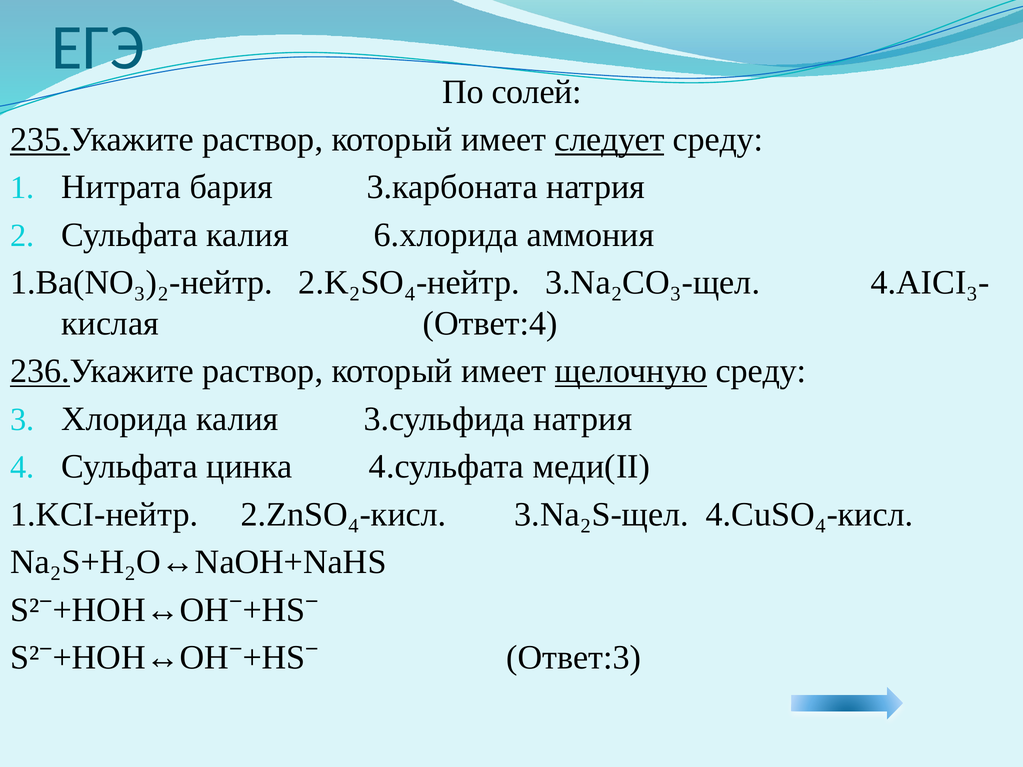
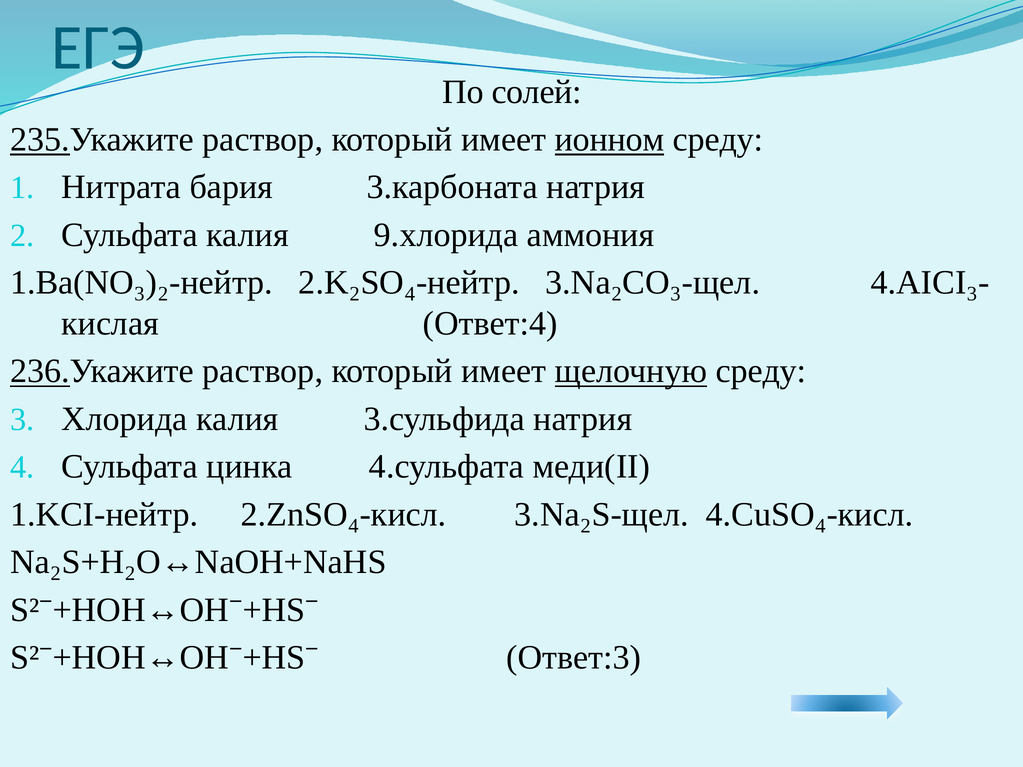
следует: следует -> ионном (610, 140)
6.хлорида: 6.хлорида -> 9.хлорида (446, 235)
